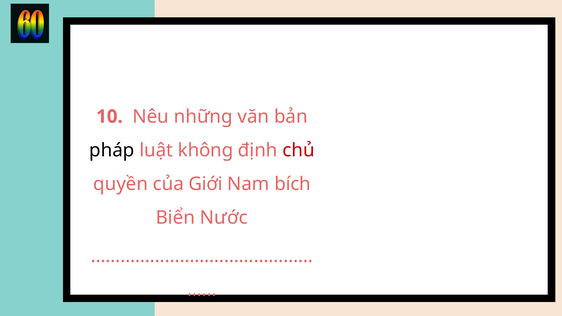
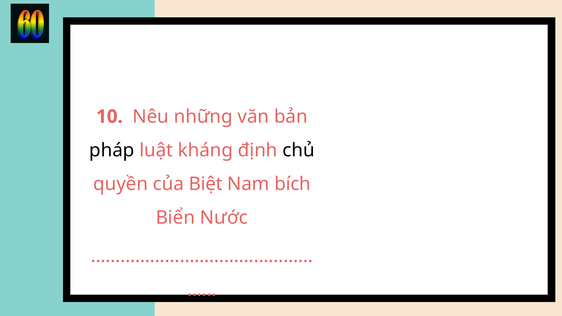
không: không -> kháng (205, 150)
chủ colour: red -> black (299, 150)
của Giới: Giới -> Biệt (206, 184)
